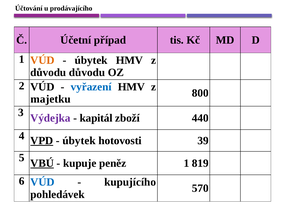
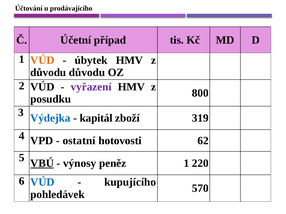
vyřazení colour: blue -> purple (91, 87)
majetku: majetku -> posudku (51, 99)
Výdejka colour: purple -> blue (50, 118)
440: 440 -> 319 (200, 118)
VPD underline: present -> none (42, 141)
úbytek: úbytek -> ostatní (79, 141)
39: 39 -> 62 (203, 141)
kupuje: kupuje -> výnosy (80, 164)
819: 819 -> 220 (200, 164)
